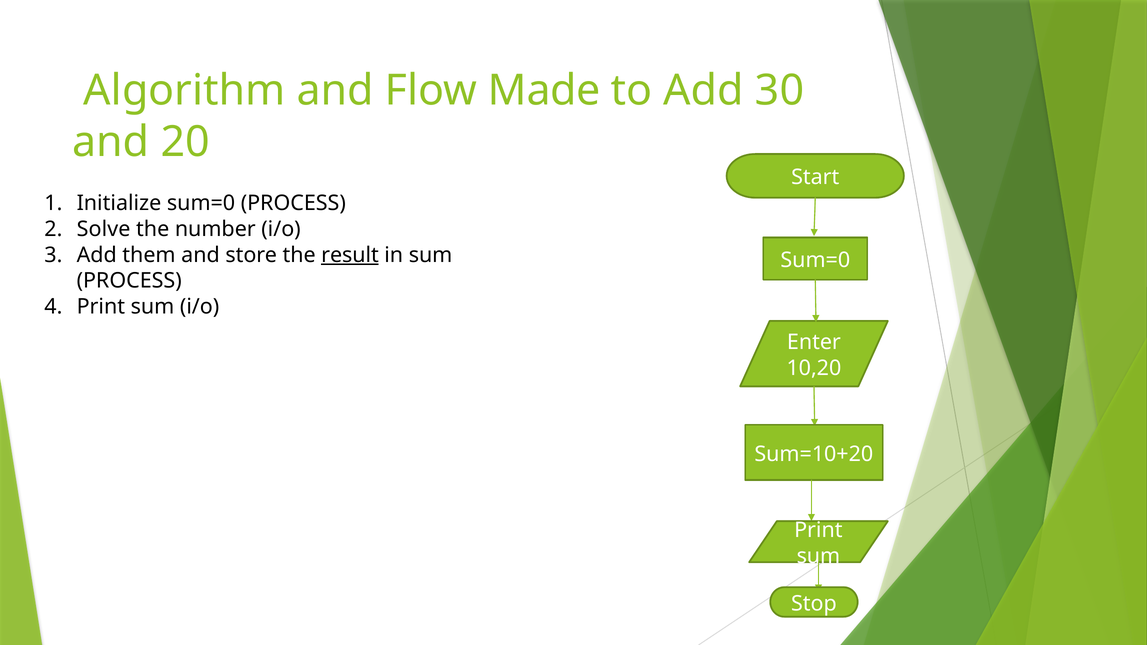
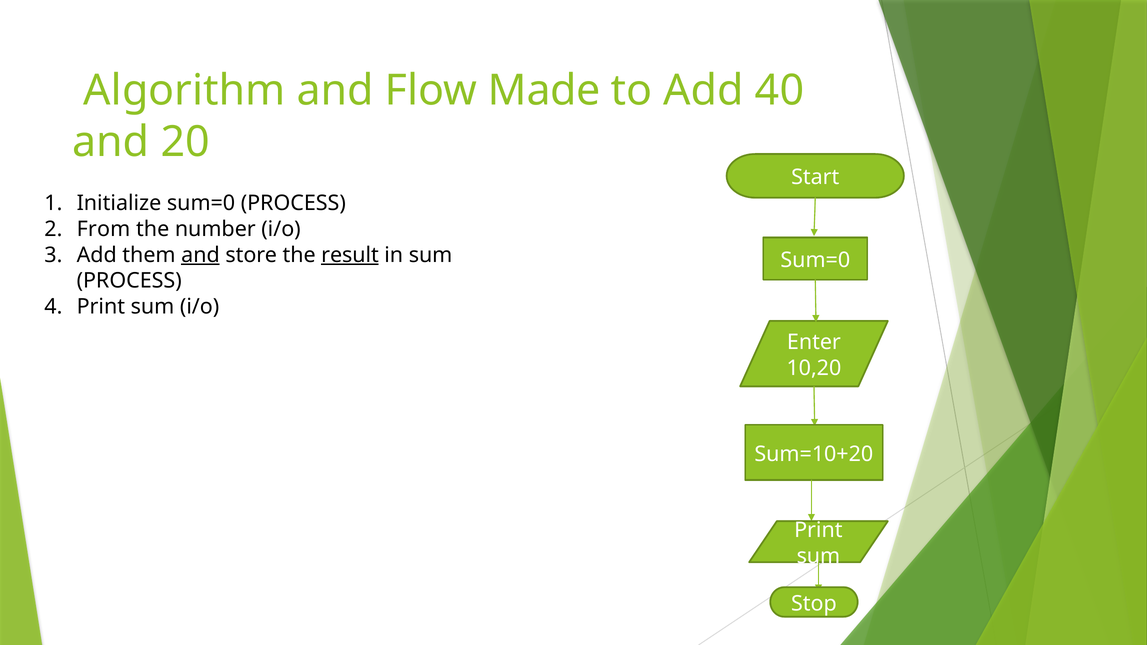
30: 30 -> 40 (780, 90)
Solve: Solve -> From (103, 229)
and underline: none -> present (200, 255)
